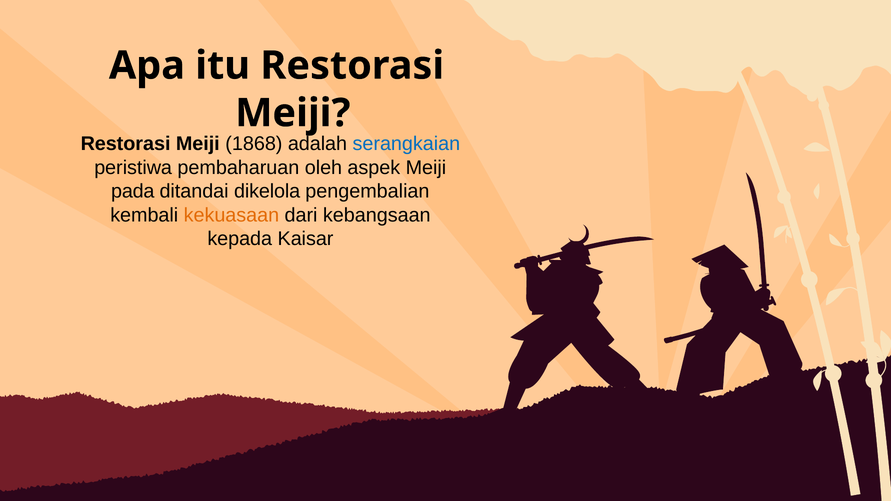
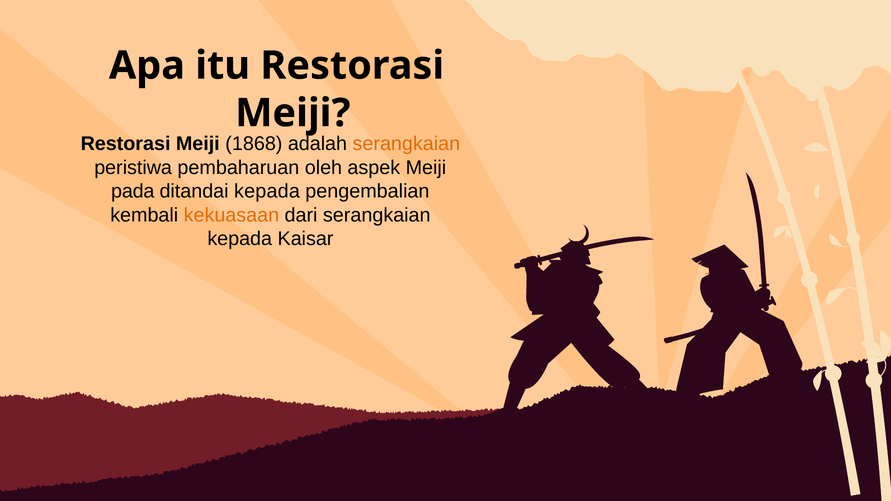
serangkaian colour: blue -> orange (406, 144)
ditandai dikelola: dikelola -> kepada (267, 191)
dari kebangsaan: kebangsaan -> serangkaian (377, 215)
